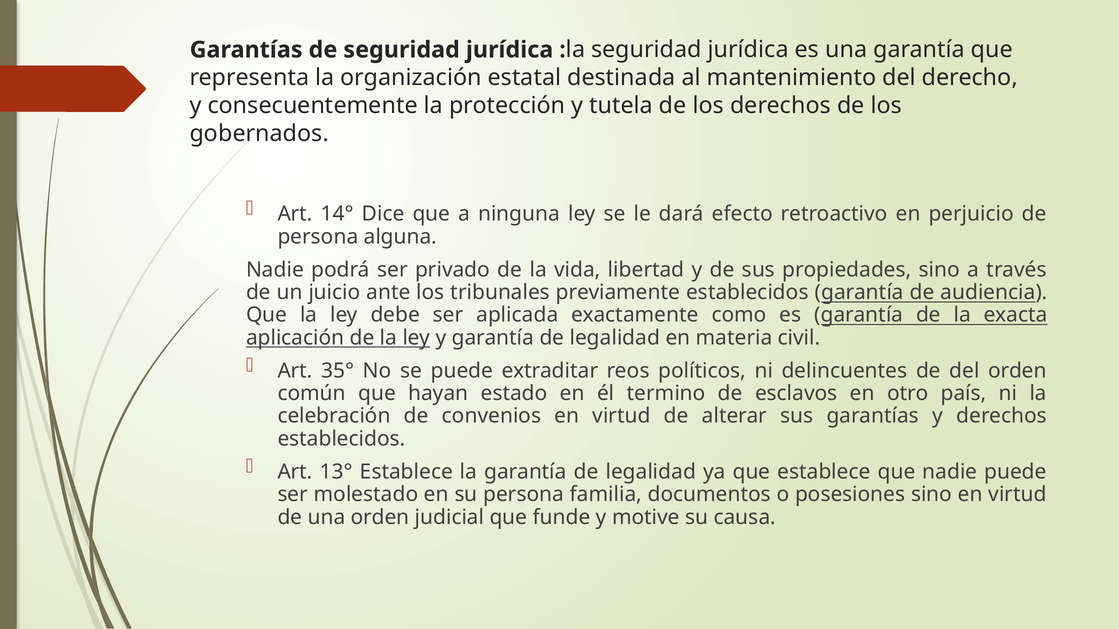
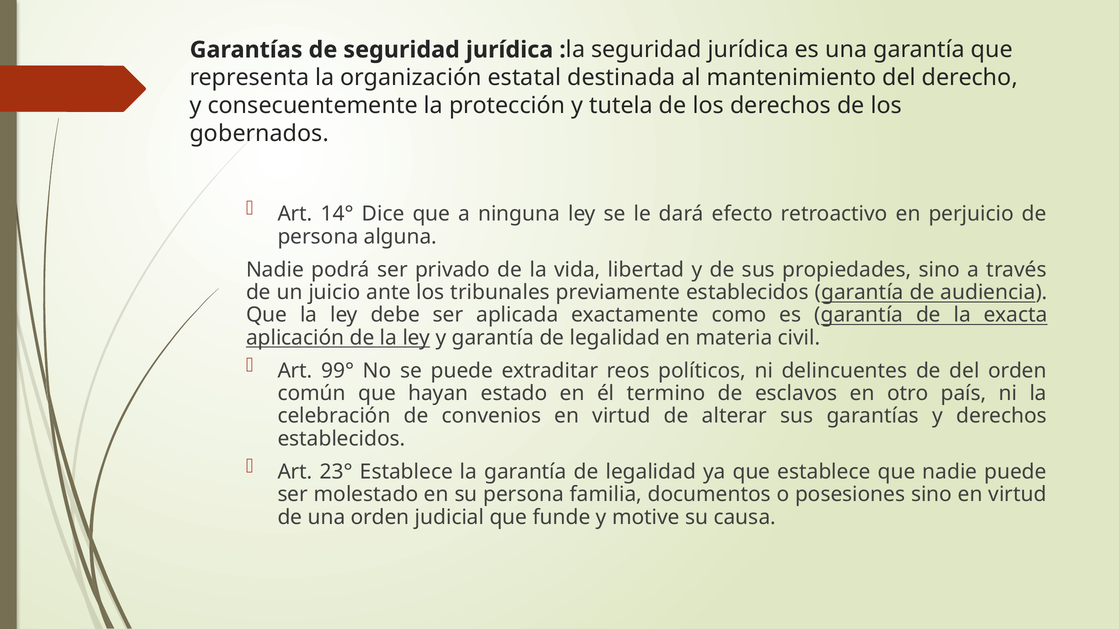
35°: 35° -> 99° (338, 371)
13°: 13° -> 23° (336, 472)
